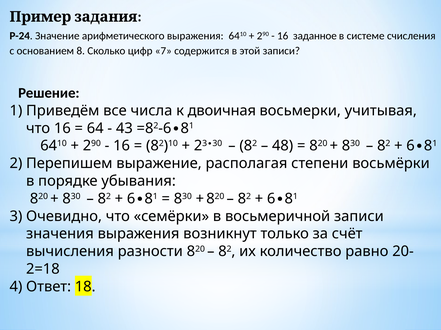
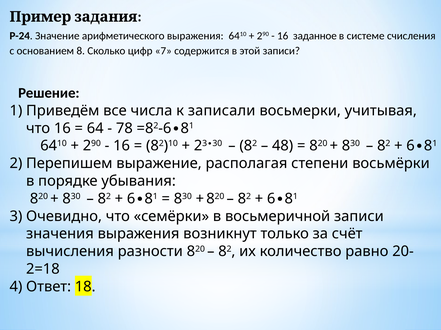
двоичная: двоичная -> записали (222, 111)
43: 43 -> 78 (124, 128)
